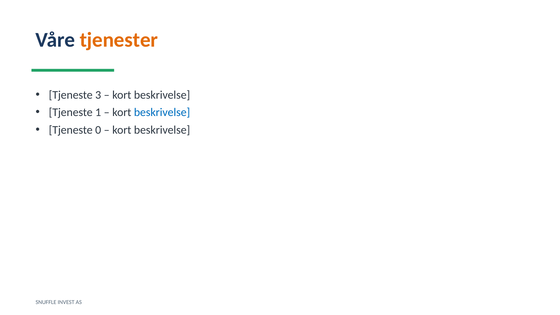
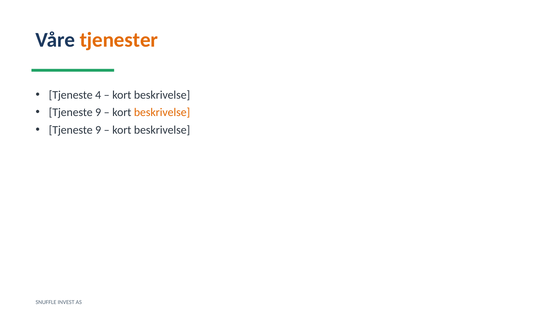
3: 3 -> 4 (98, 95)
1: 1 -> 9 (98, 112)
beskrivelse colour: blue -> orange (162, 112)
0: 0 -> 9 (98, 130)
